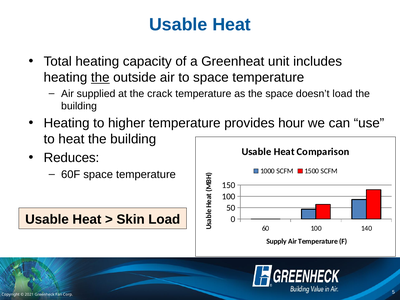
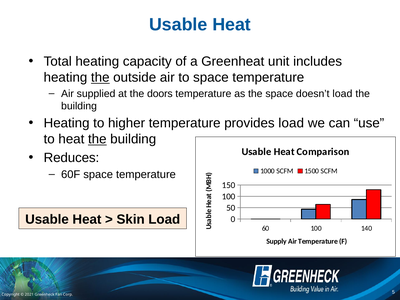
crack: crack -> doors (160, 94)
provides hour: hour -> load (291, 123)
the underline: none -> present (97, 139)
